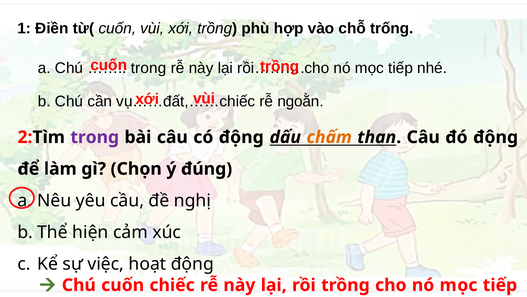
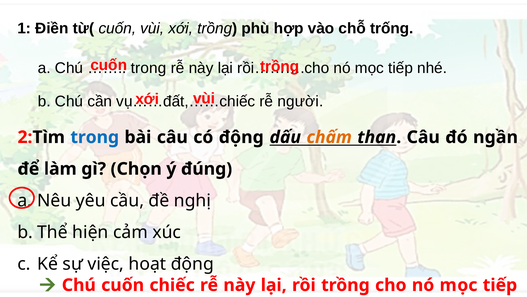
ngoằn: ngoằn -> người (300, 101)
trong colour: purple -> blue (95, 137)
đó động: động -> ngần (496, 137)
